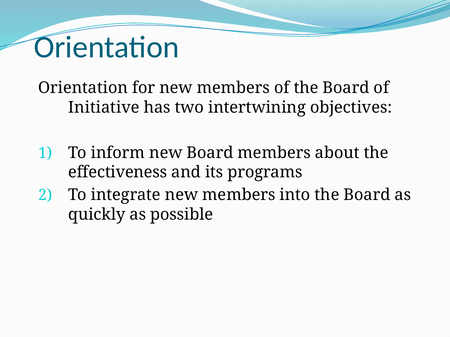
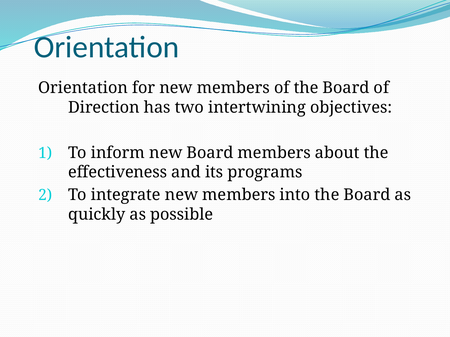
Initiative: Initiative -> Direction (104, 108)
